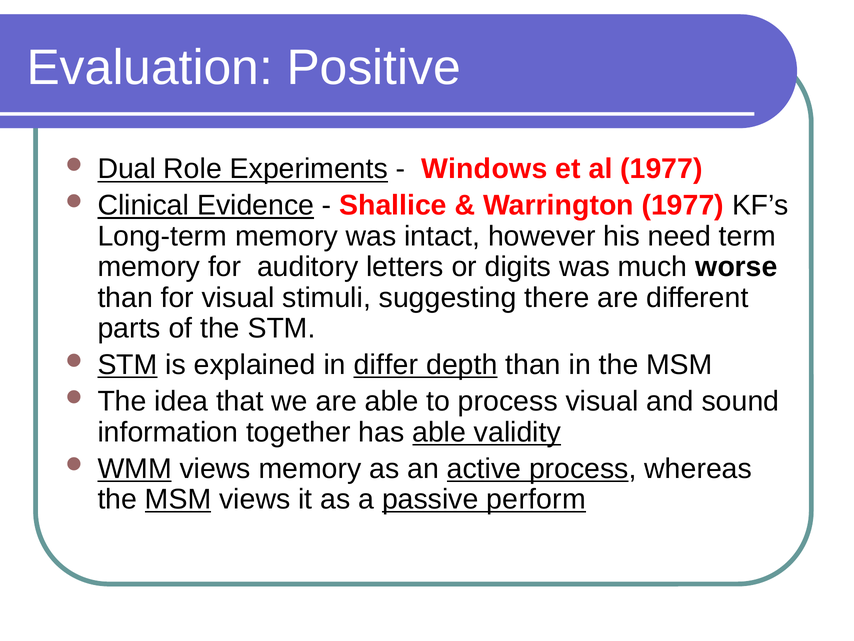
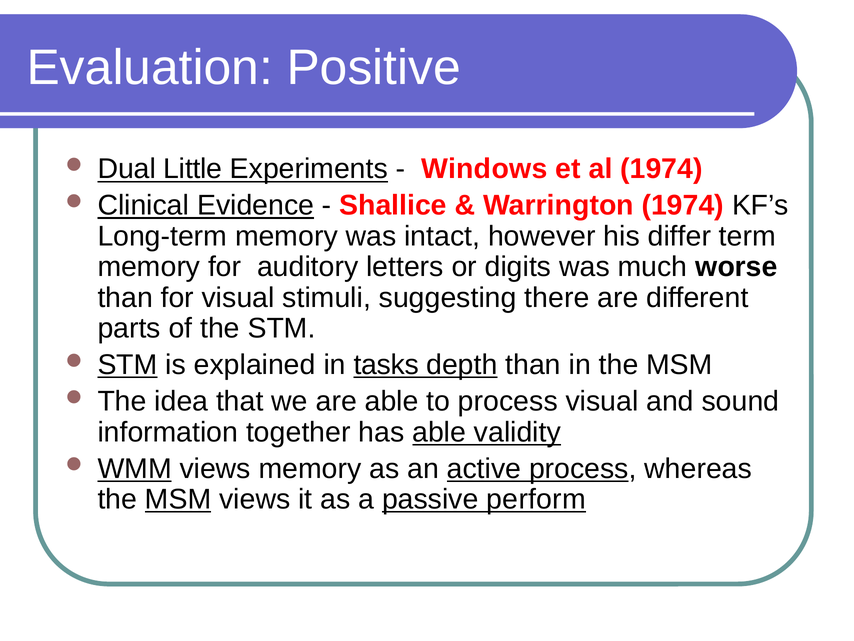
Role: Role -> Little (193, 169)
al 1977: 1977 -> 1974 (661, 169)
Warrington 1977: 1977 -> 1974 (683, 205)
need: need -> differ (679, 236)
differ: differ -> tasks (386, 365)
